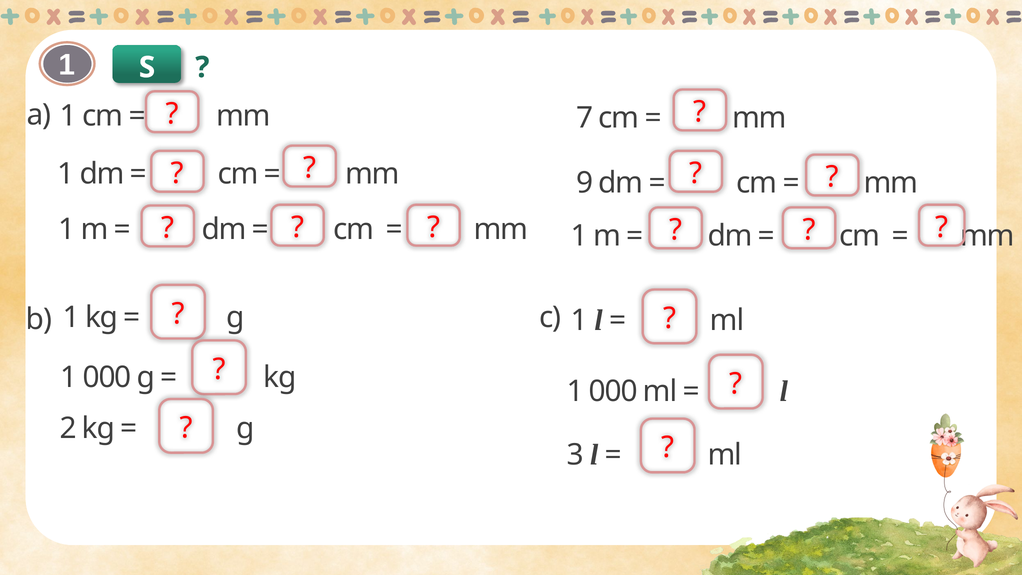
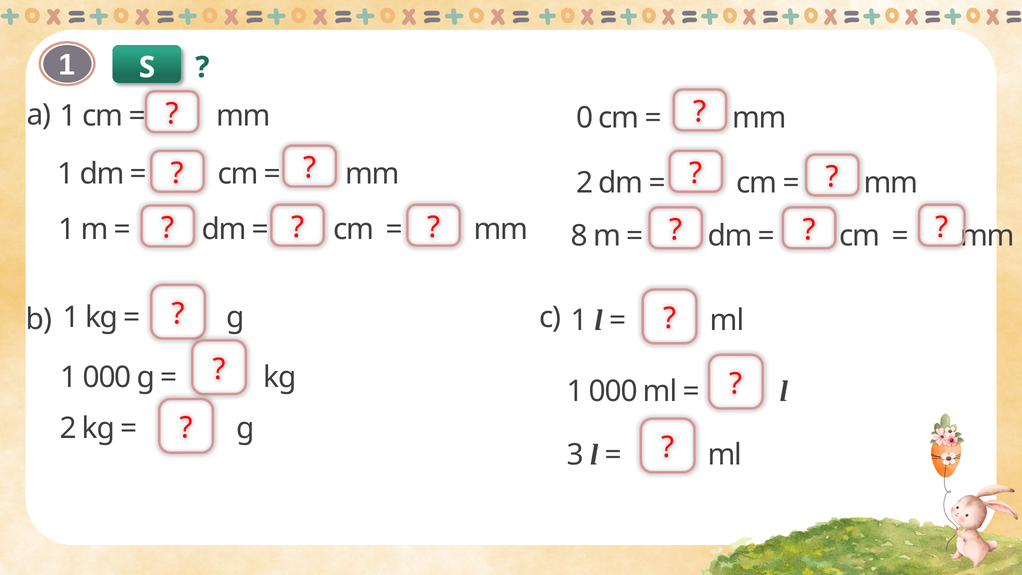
7: 7 -> 0 (585, 118)
9: 9 -> 2 (585, 183)
1: 1 -> 8 (579, 236)
